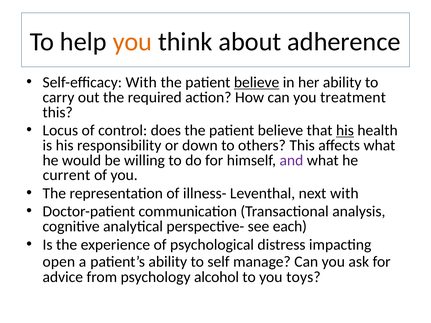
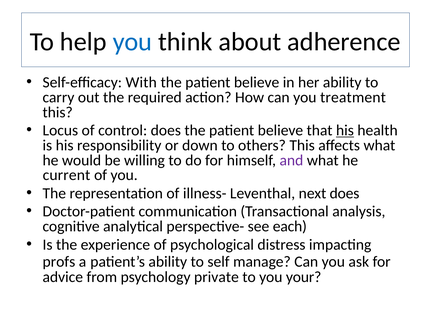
you colour: orange -> blue (132, 42)
believe underline: present -> none (257, 82)
next with: with -> does (345, 193)
open: open -> profs (59, 262)
alcohol: alcohol -> private (216, 277)
toys: toys -> your (304, 277)
